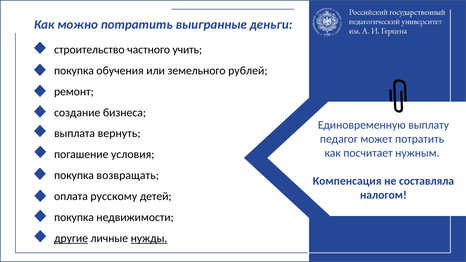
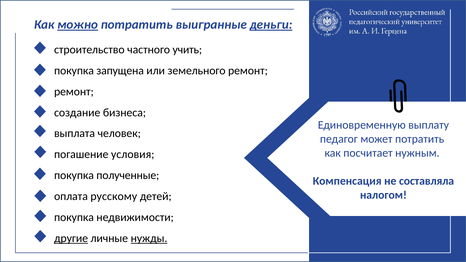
можно underline: none -> present (78, 25)
деньги underline: none -> present (271, 25)
обучения: обучения -> запущена (120, 71)
земельного рублей: рублей -> ремонт (248, 71)
вернуть: вернуть -> человек (119, 134)
возвращать: возвращать -> полученные (128, 175)
